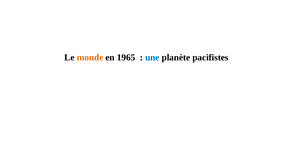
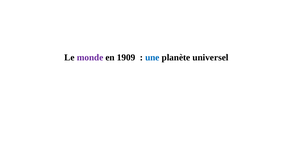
monde colour: orange -> purple (90, 57)
1965: 1965 -> 1909 (126, 57)
pacifistes: pacifistes -> universel (210, 57)
